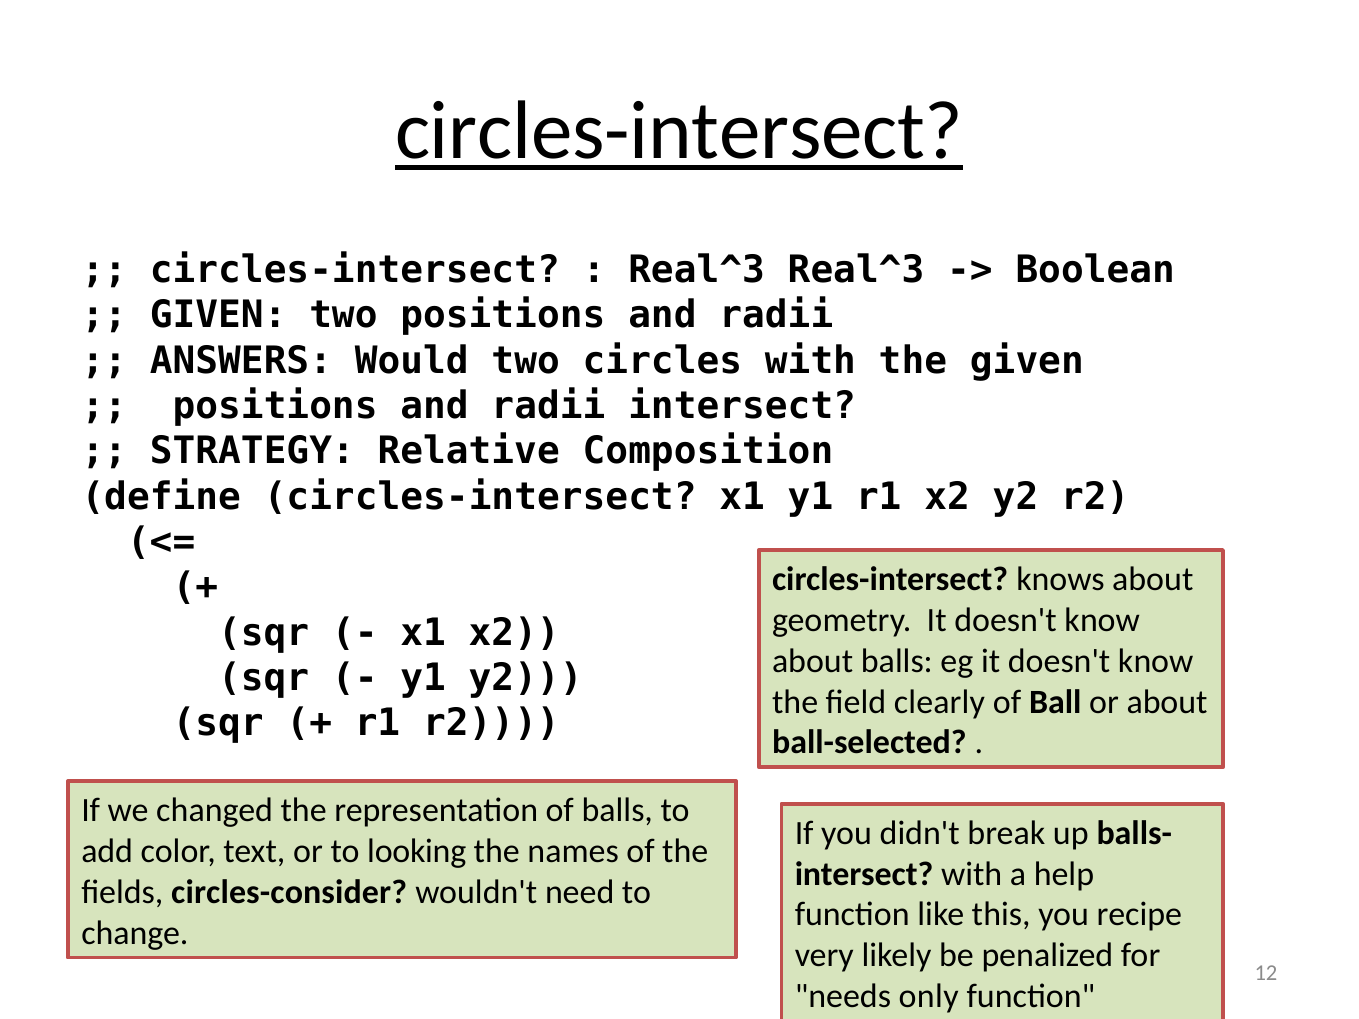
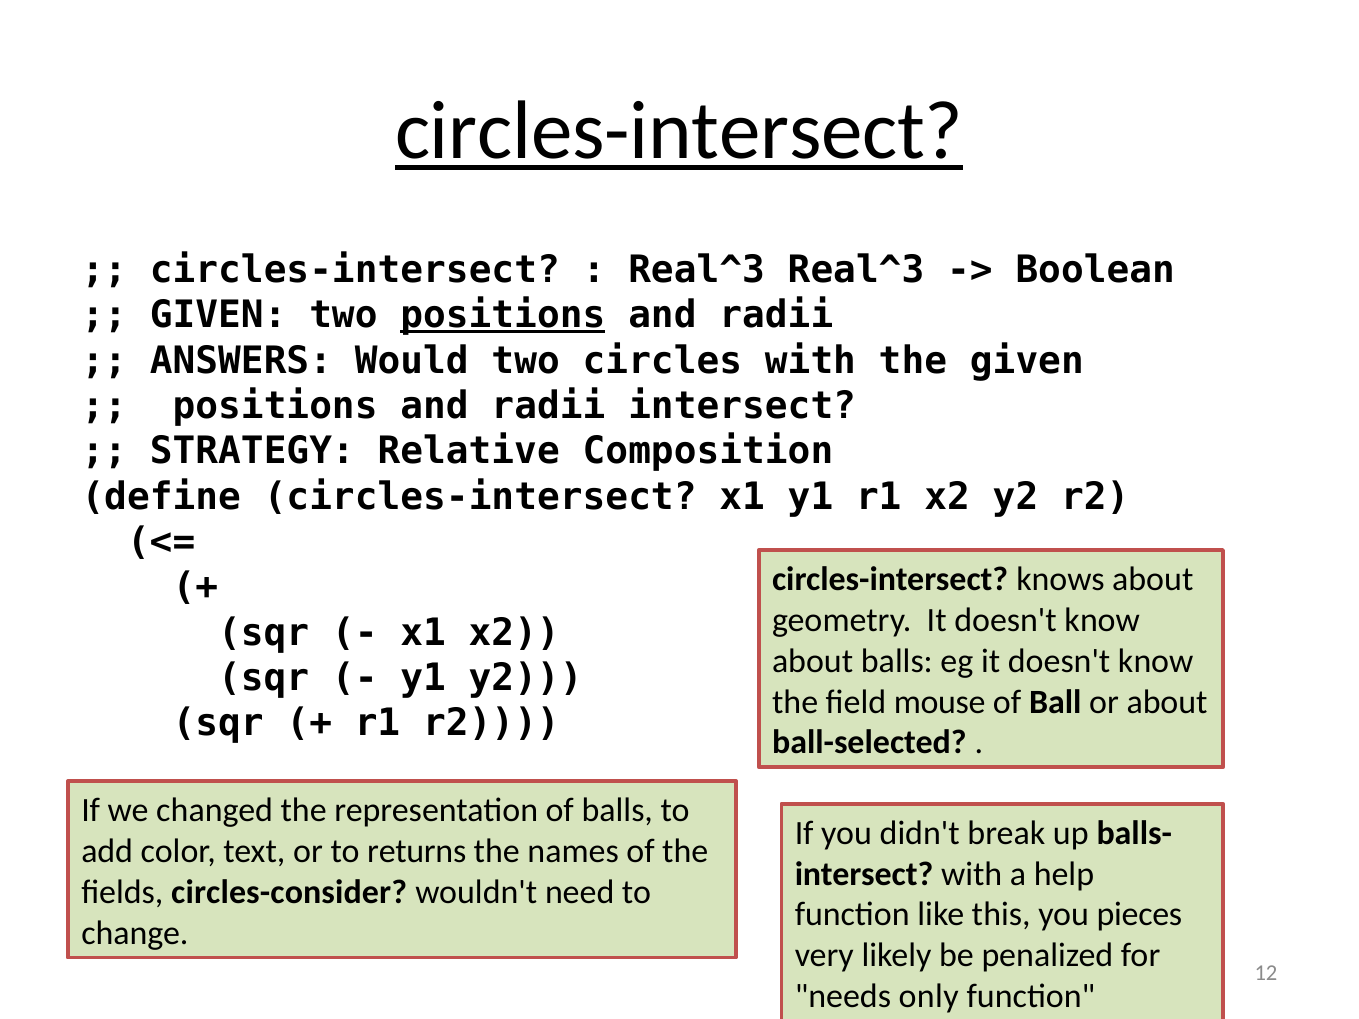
positions underline: none -> present (503, 315)
clearly: clearly -> mouse (940, 702)
looking: looking -> returns (417, 852)
recipe: recipe -> pieces (1139, 915)
